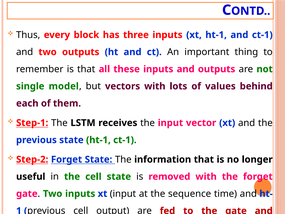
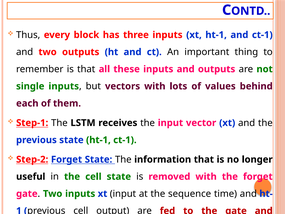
single model: model -> inputs (64, 86)
